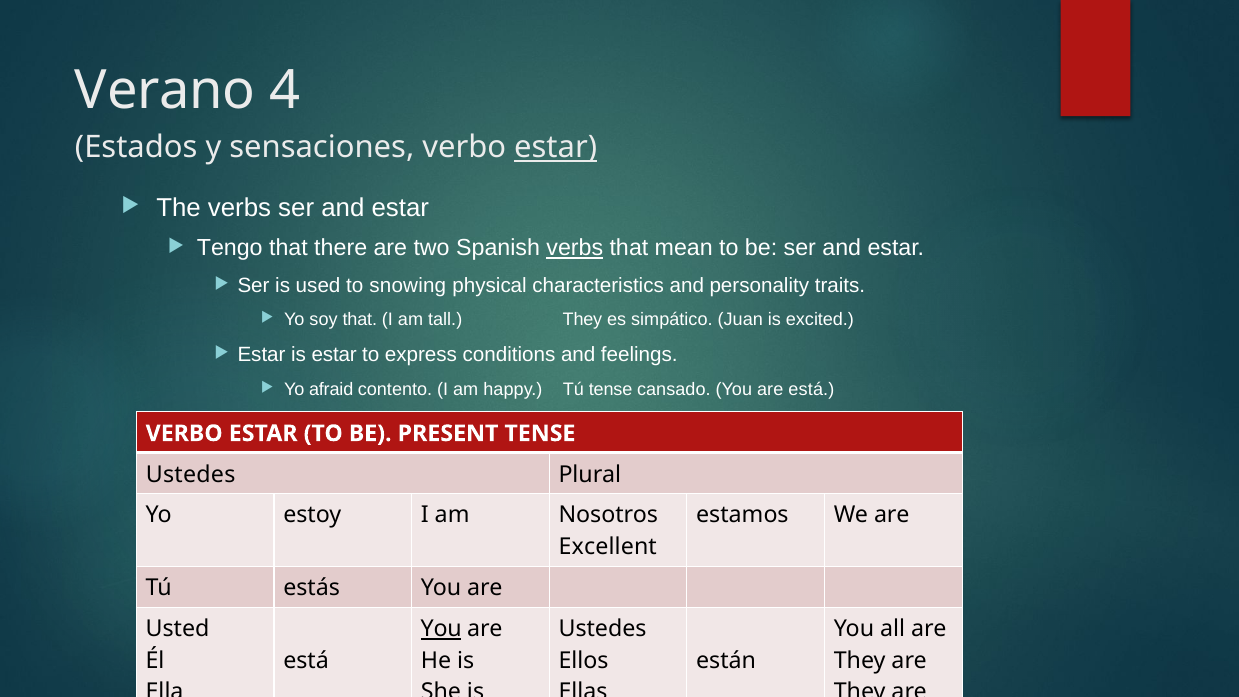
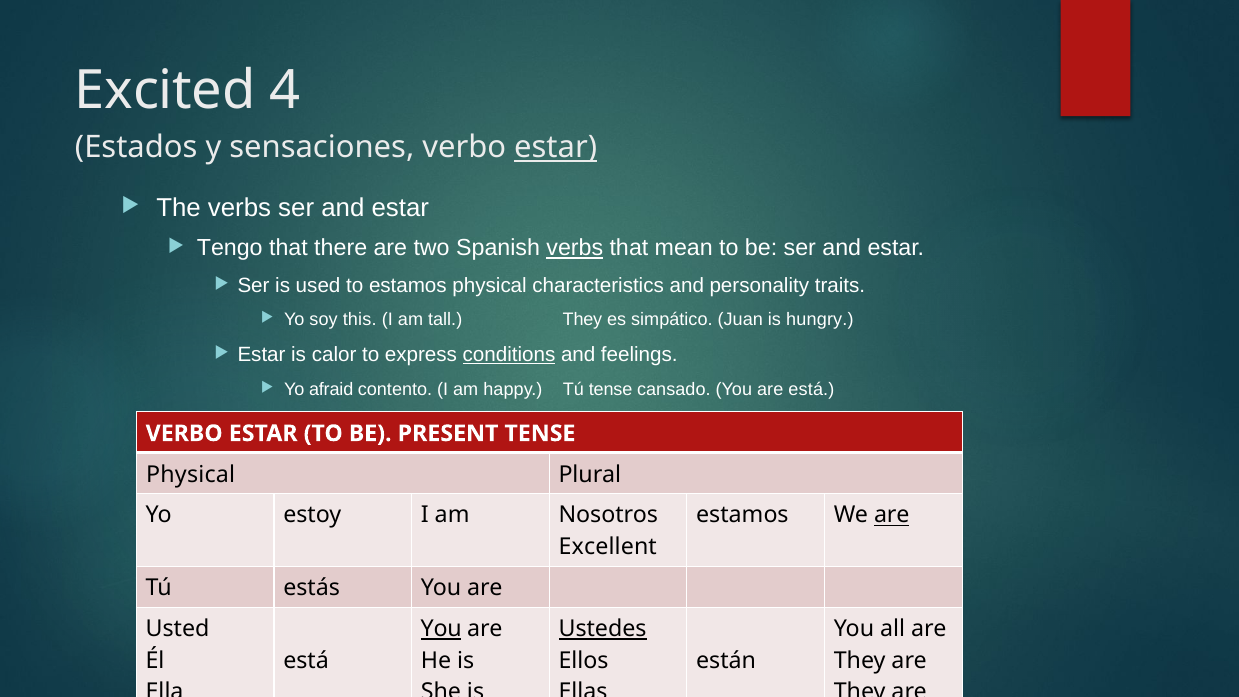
Verano: Verano -> Excited (165, 91)
to snowing: snowing -> estamos (408, 285)
soy that: that -> this (360, 320)
excited: excited -> hungry (820, 320)
is estar: estar -> calor (334, 354)
conditions underline: none -> present (509, 354)
Ustedes: Ustedes -> Physical (191, 474)
are underline: none -> present (892, 515)
Ustedes underline: none -> present (603, 629)
